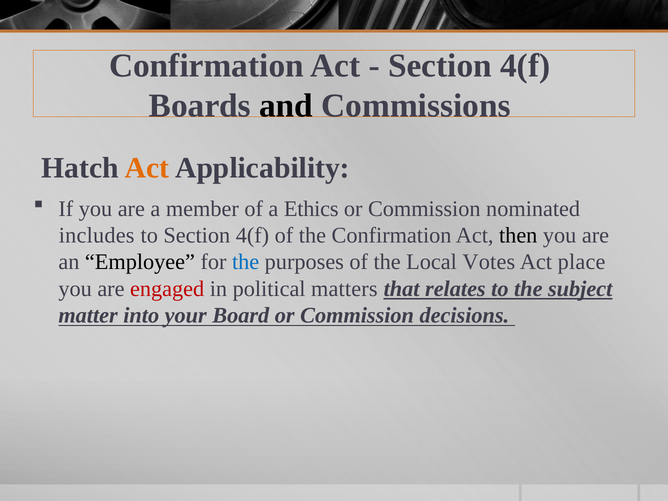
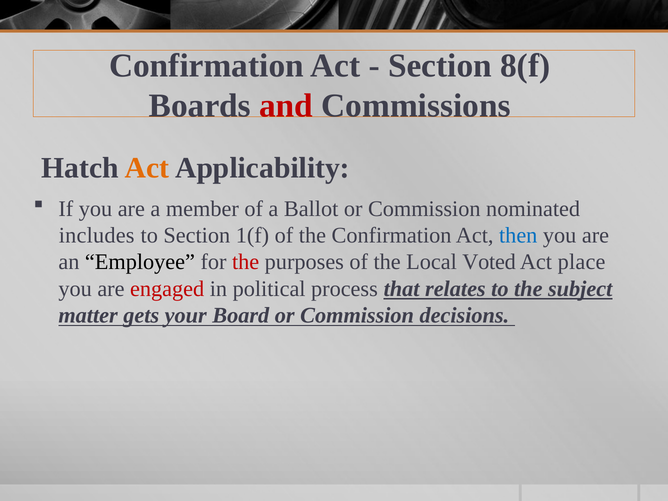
4(f: 4(f -> 8(f (525, 66)
and colour: black -> red (286, 106)
Ethics: Ethics -> Ballot (311, 209)
to Section 4(f: 4(f -> 1(f (252, 235)
then colour: black -> blue (518, 235)
the colour: blue -> red (246, 262)
Votes: Votes -> Voted (489, 262)
matters: matters -> process (344, 289)
into: into -> gets (141, 316)
